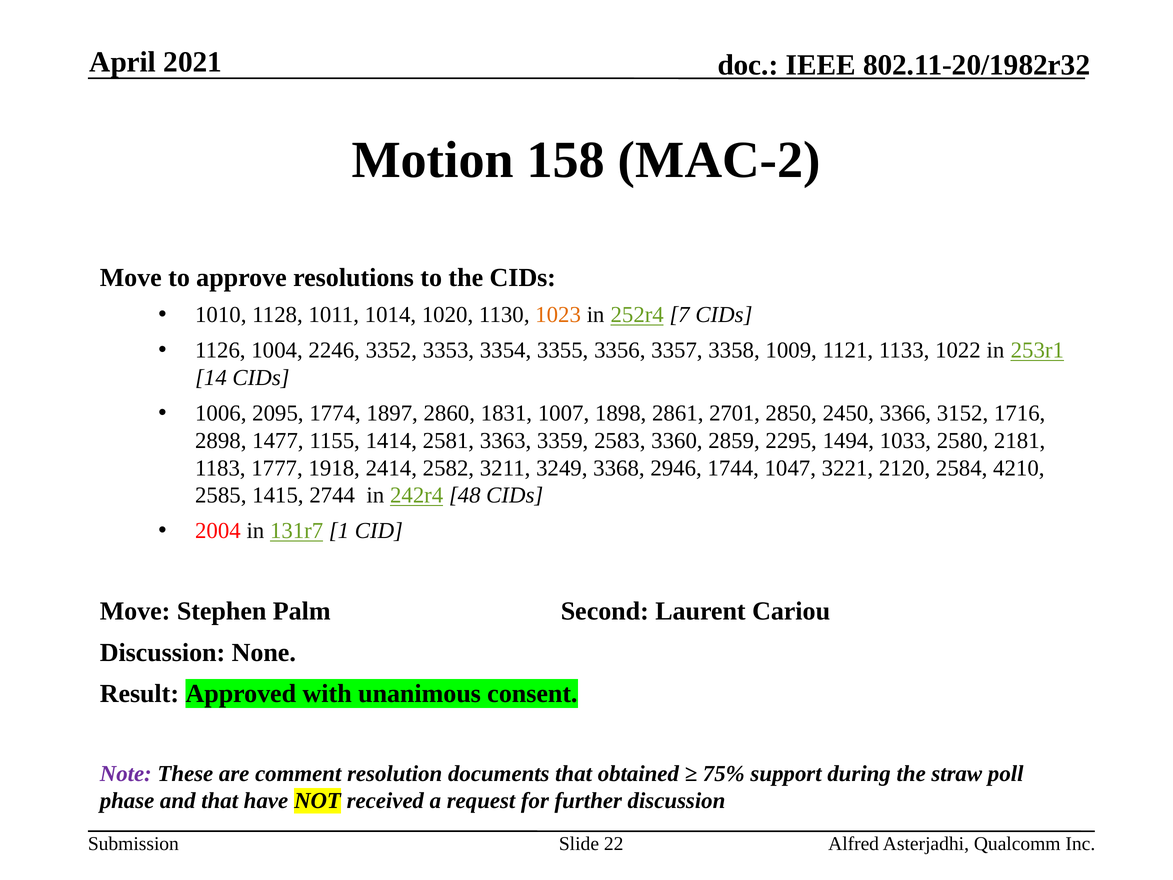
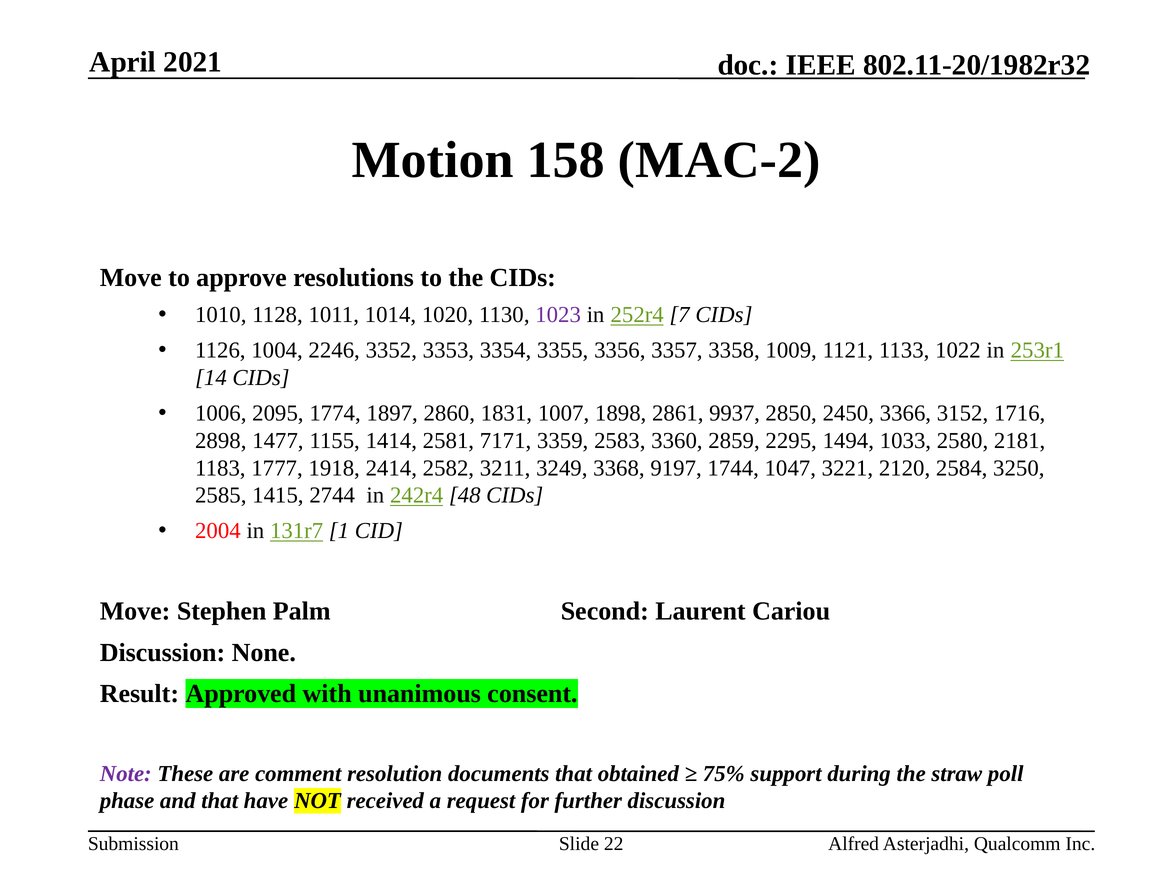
1023 colour: orange -> purple (558, 315)
2701: 2701 -> 9937 (735, 413)
3363: 3363 -> 7171 (506, 441)
2946: 2946 -> 9197 (676, 468)
4210: 4210 -> 3250 (1019, 468)
